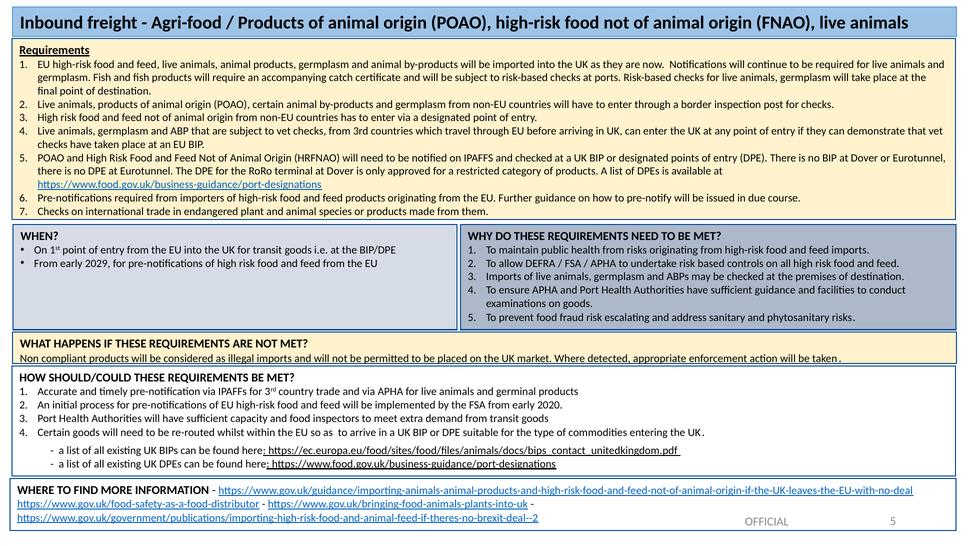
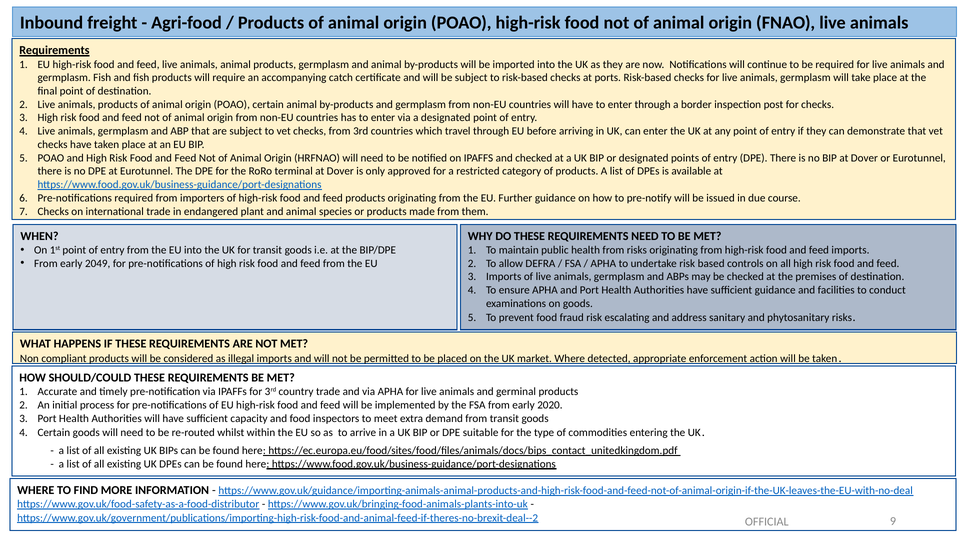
2029: 2029 -> 2049 (98, 263)
OFFICIAL 5: 5 -> 9 (893, 521)
